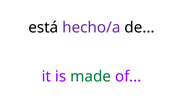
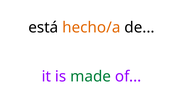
hecho/a colour: purple -> orange (91, 28)
